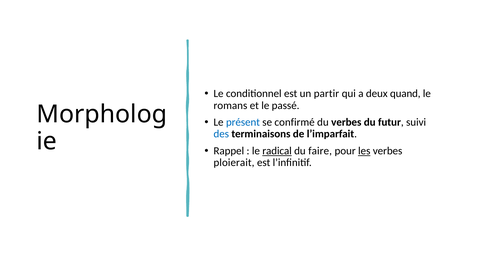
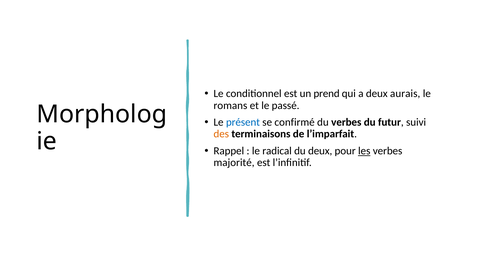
partir: partir -> prend (327, 94)
quand: quand -> aurais (405, 94)
des colour: blue -> orange (221, 134)
radical underline: present -> none (277, 151)
du faire: faire -> deux (320, 151)
ploierait: ploierait -> majorité (234, 163)
